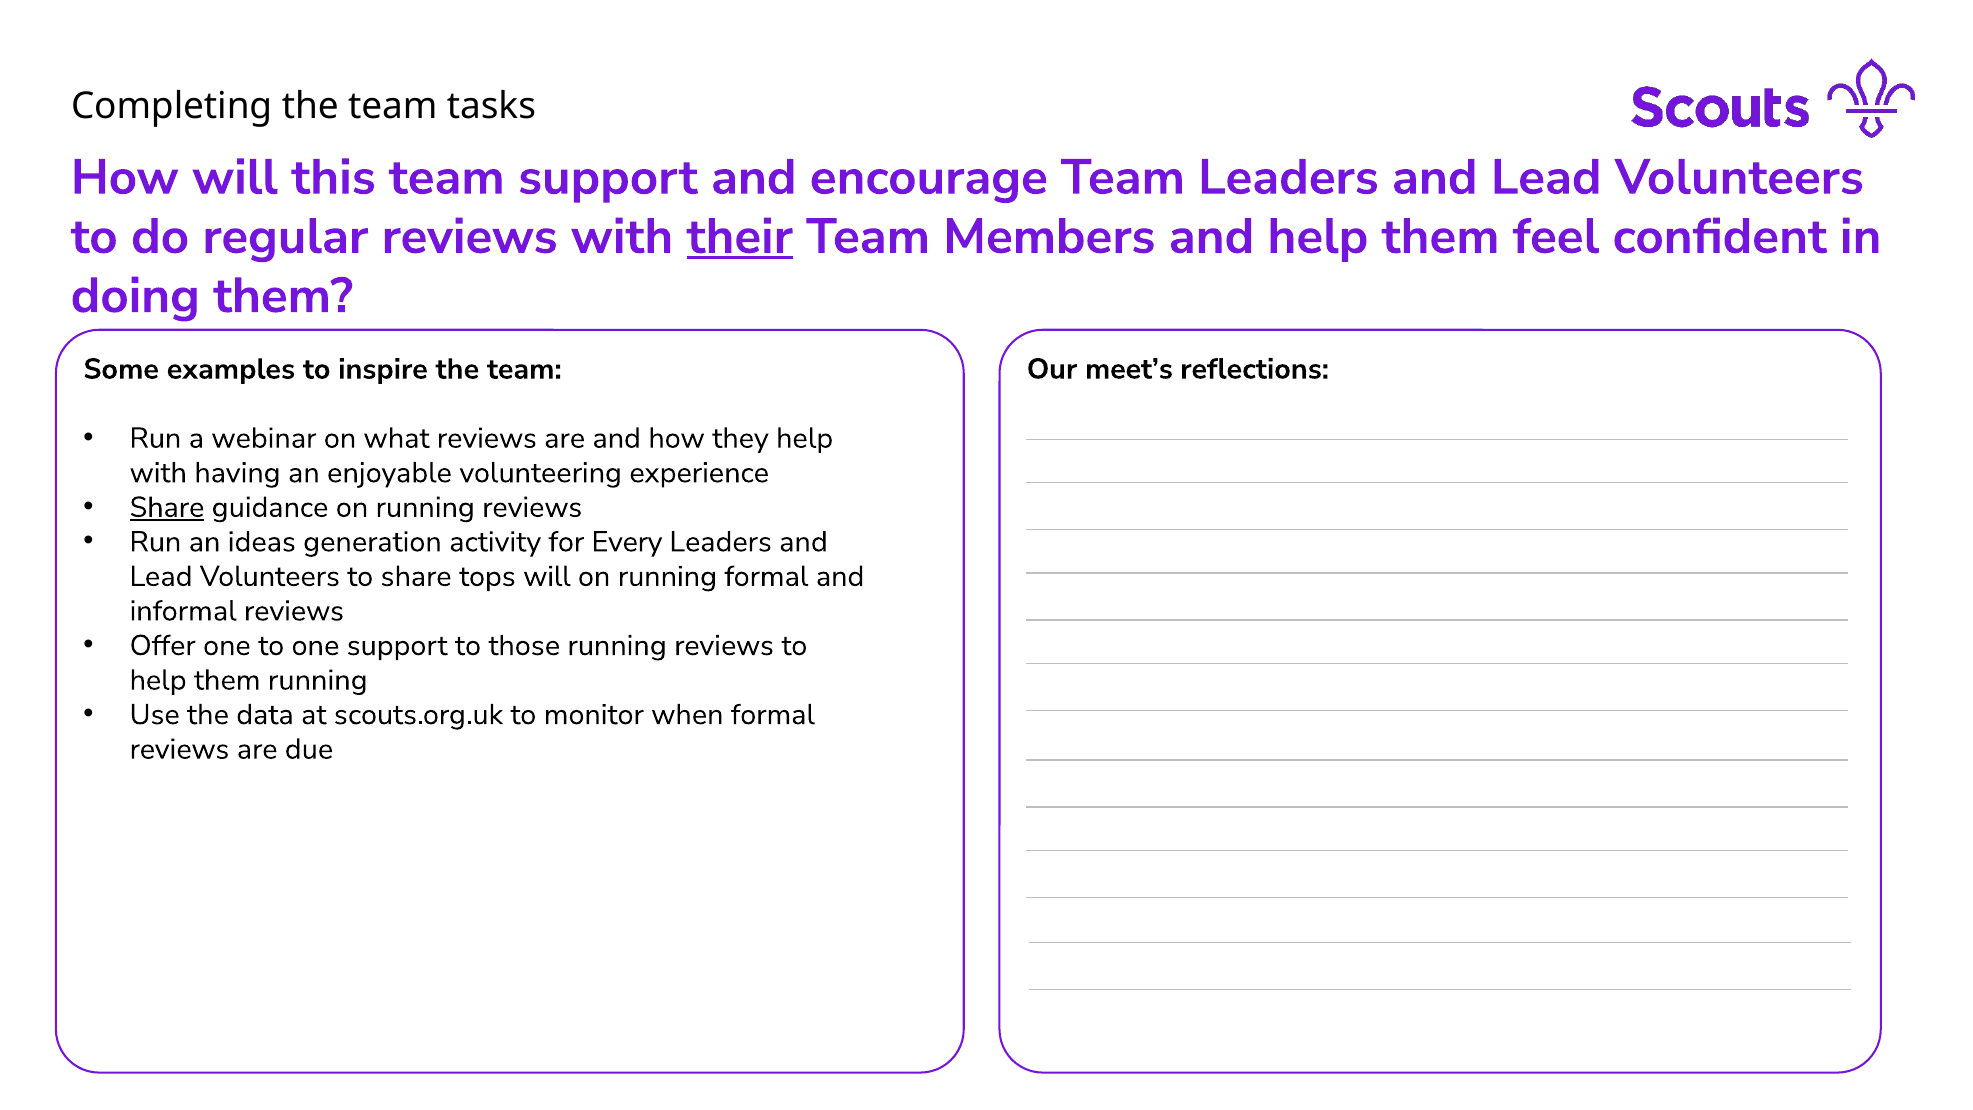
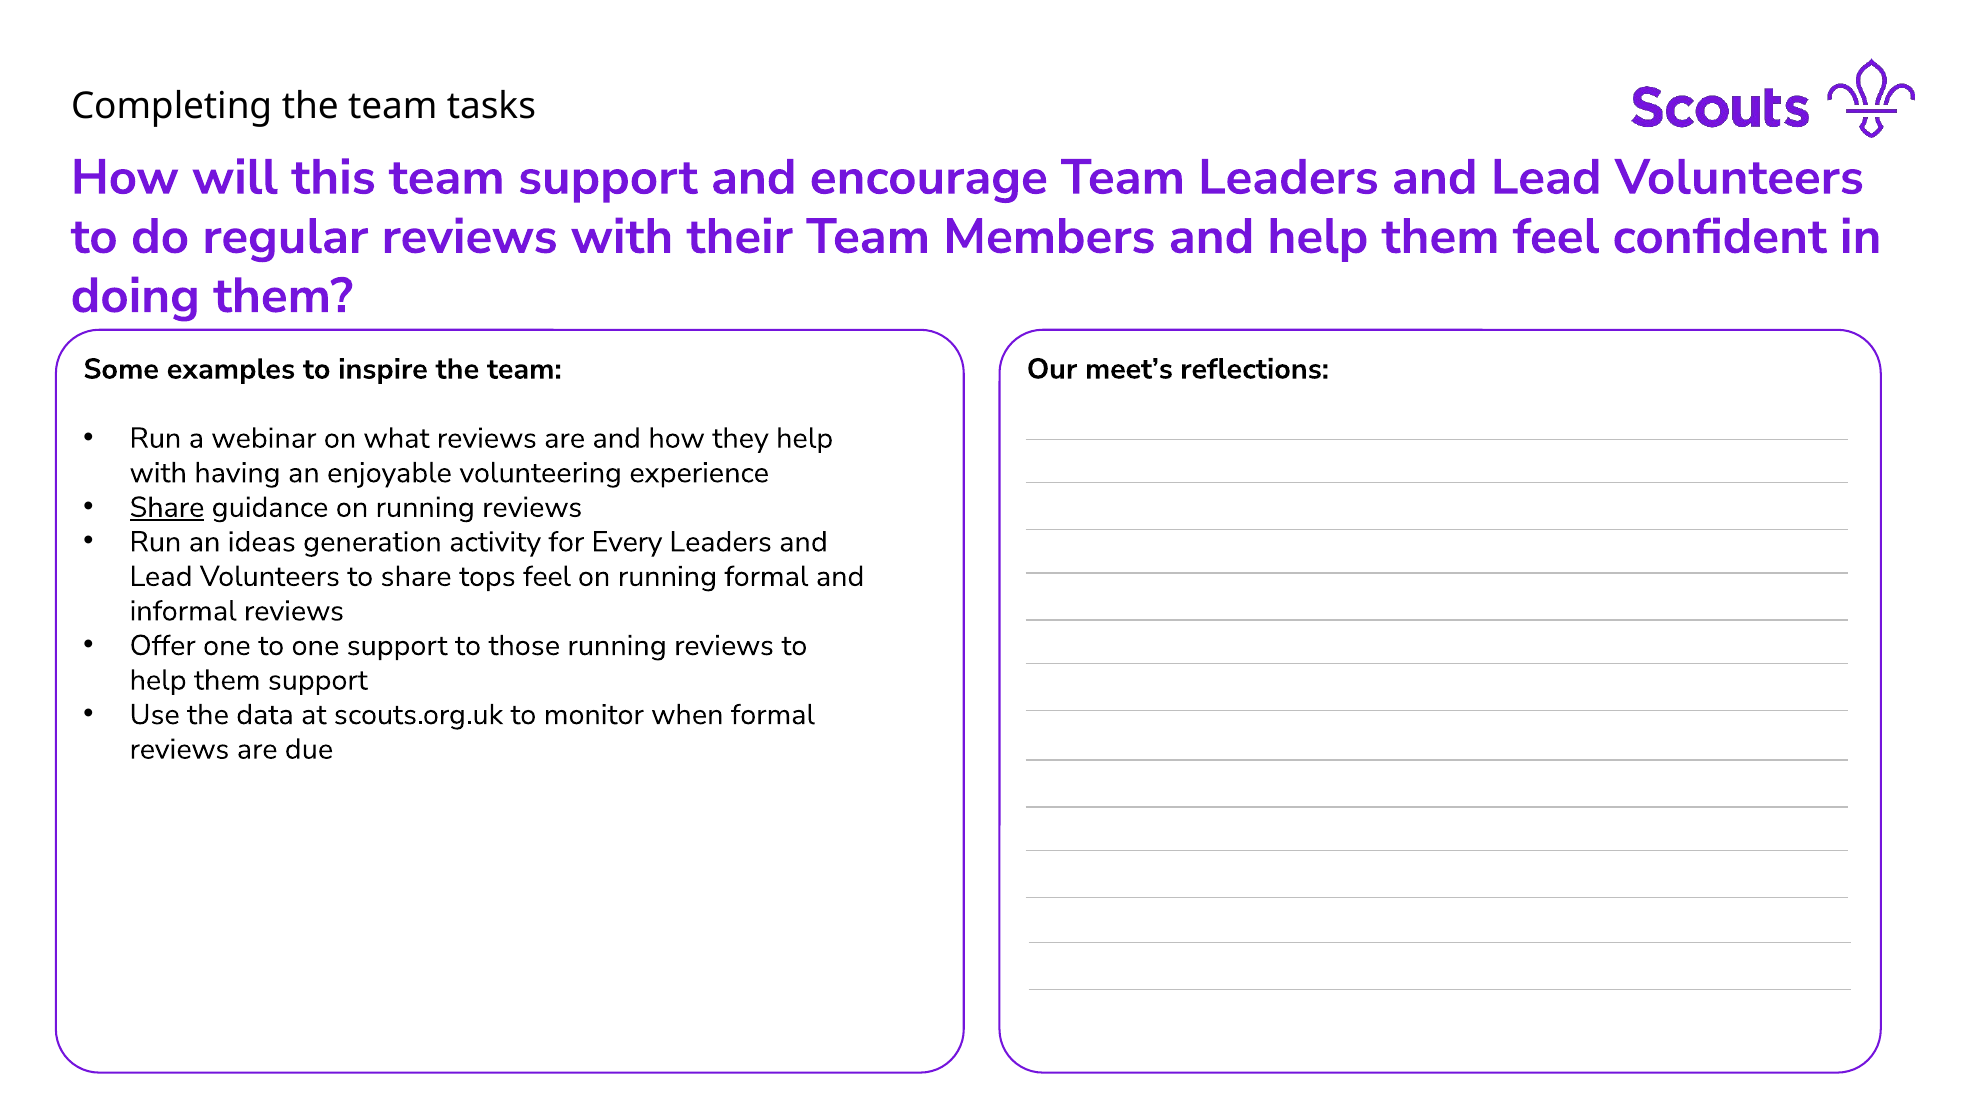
their underline: present -> none (740, 237)
tops will: will -> feel (547, 576)
them running: running -> support (318, 680)
